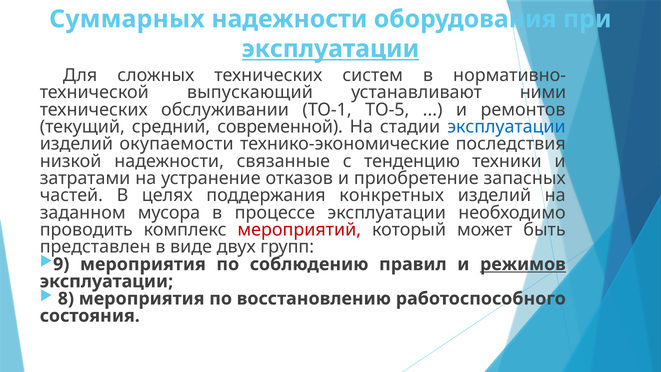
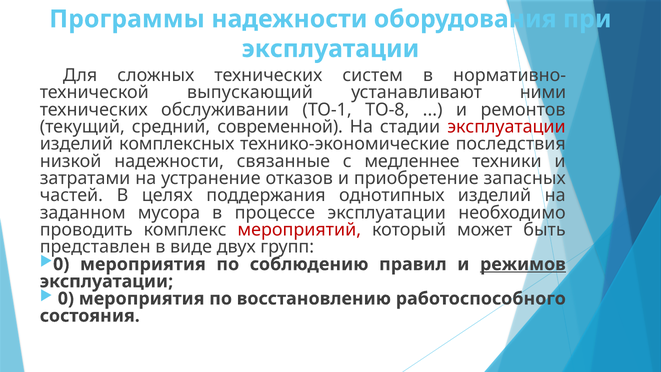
Суммарных: Суммарных -> Программы (127, 19)
эксплуатации underline: present -> none (331, 49)
ТО-5: ТО-5 -> ТО-8 (387, 110)
эксплуатации colour: blue -> red (506, 127)
окупаемости: окупаемости -> комплексных (177, 144)
тенденцию: тенденцию -> медленнее (412, 161)
конкретных: конкретных -> однотипных (392, 195)
9: 9 -> 0 (61, 264)
8: 8 -> 0 (66, 298)
